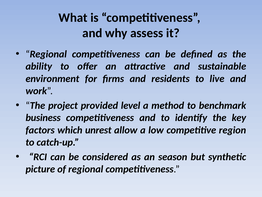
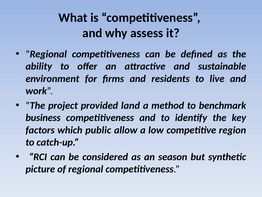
level: level -> land (131, 105)
unrest: unrest -> public (98, 130)
